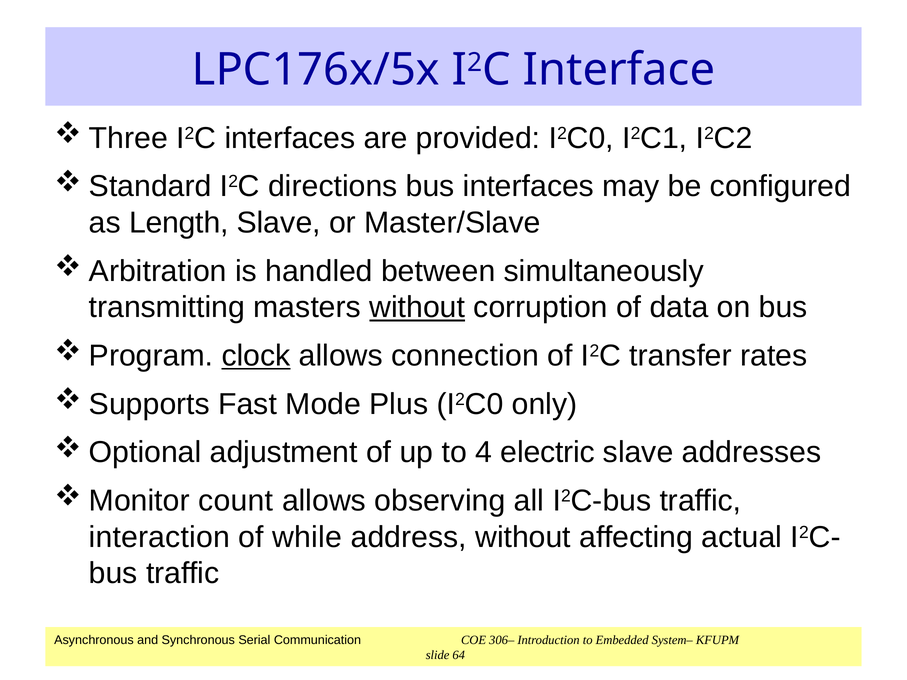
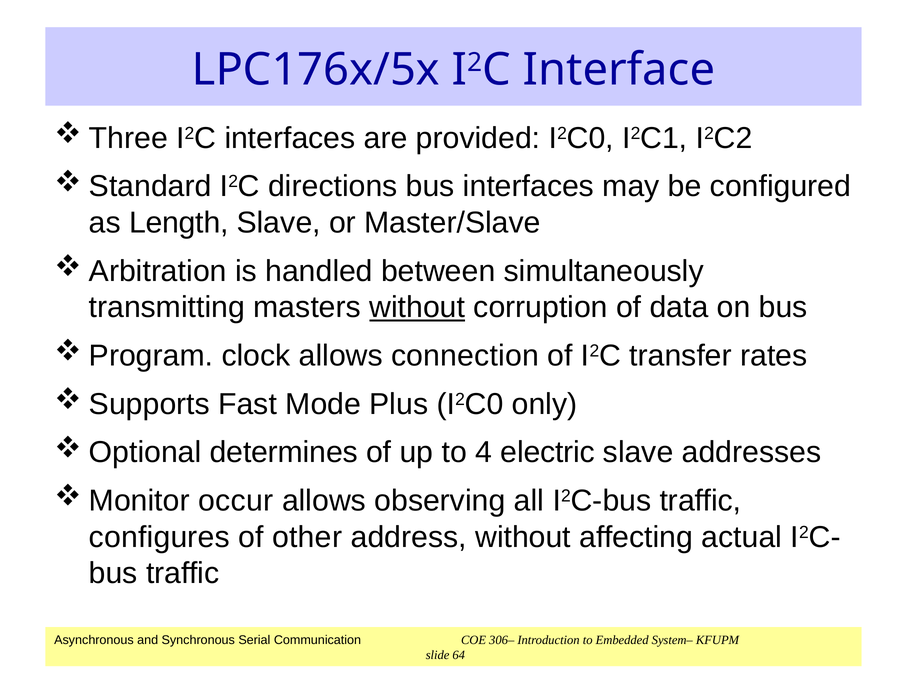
clock underline: present -> none (256, 356)
adjustment: adjustment -> determines (284, 453)
count: count -> occur (236, 501)
interaction: interaction -> configures (159, 537)
while: while -> other (307, 537)
